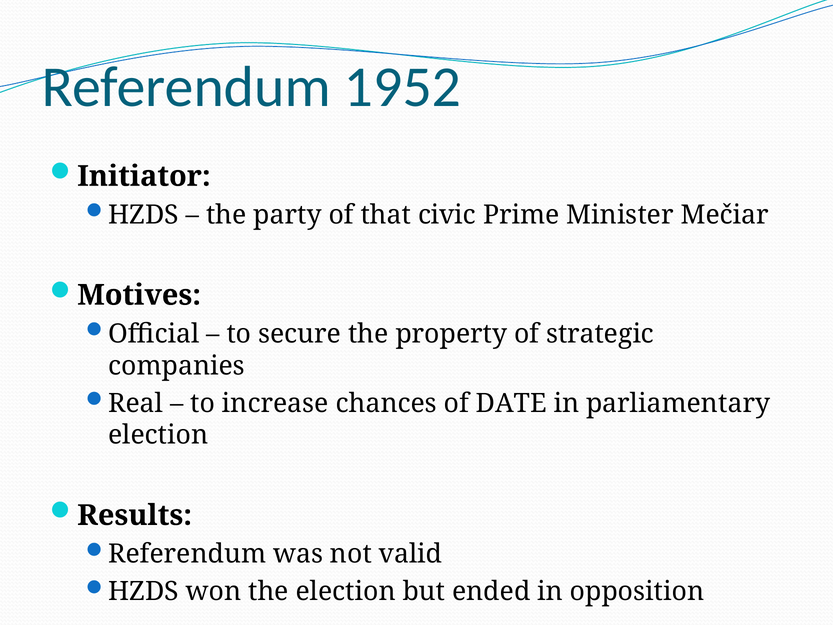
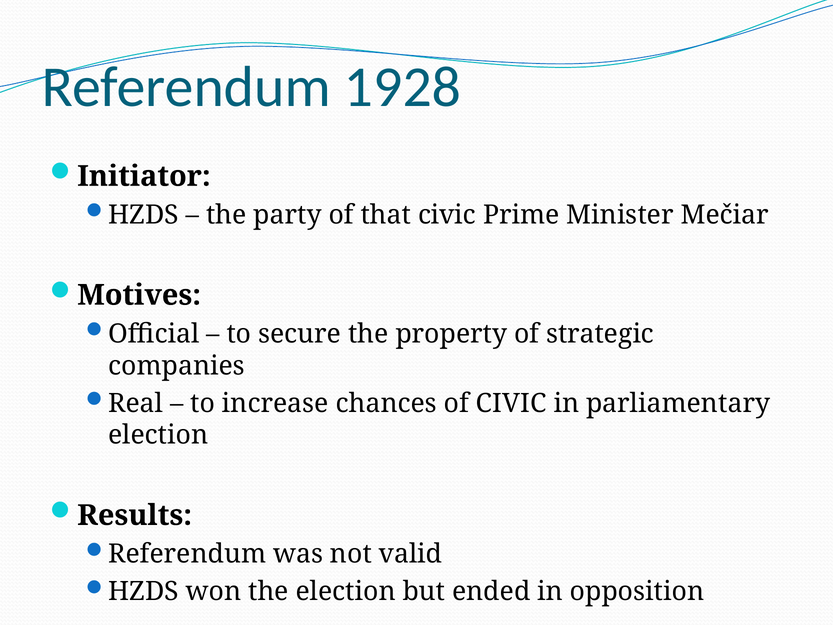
1952: 1952 -> 1928 (403, 87)
of DATE: DATE -> CIVIC (511, 403)
